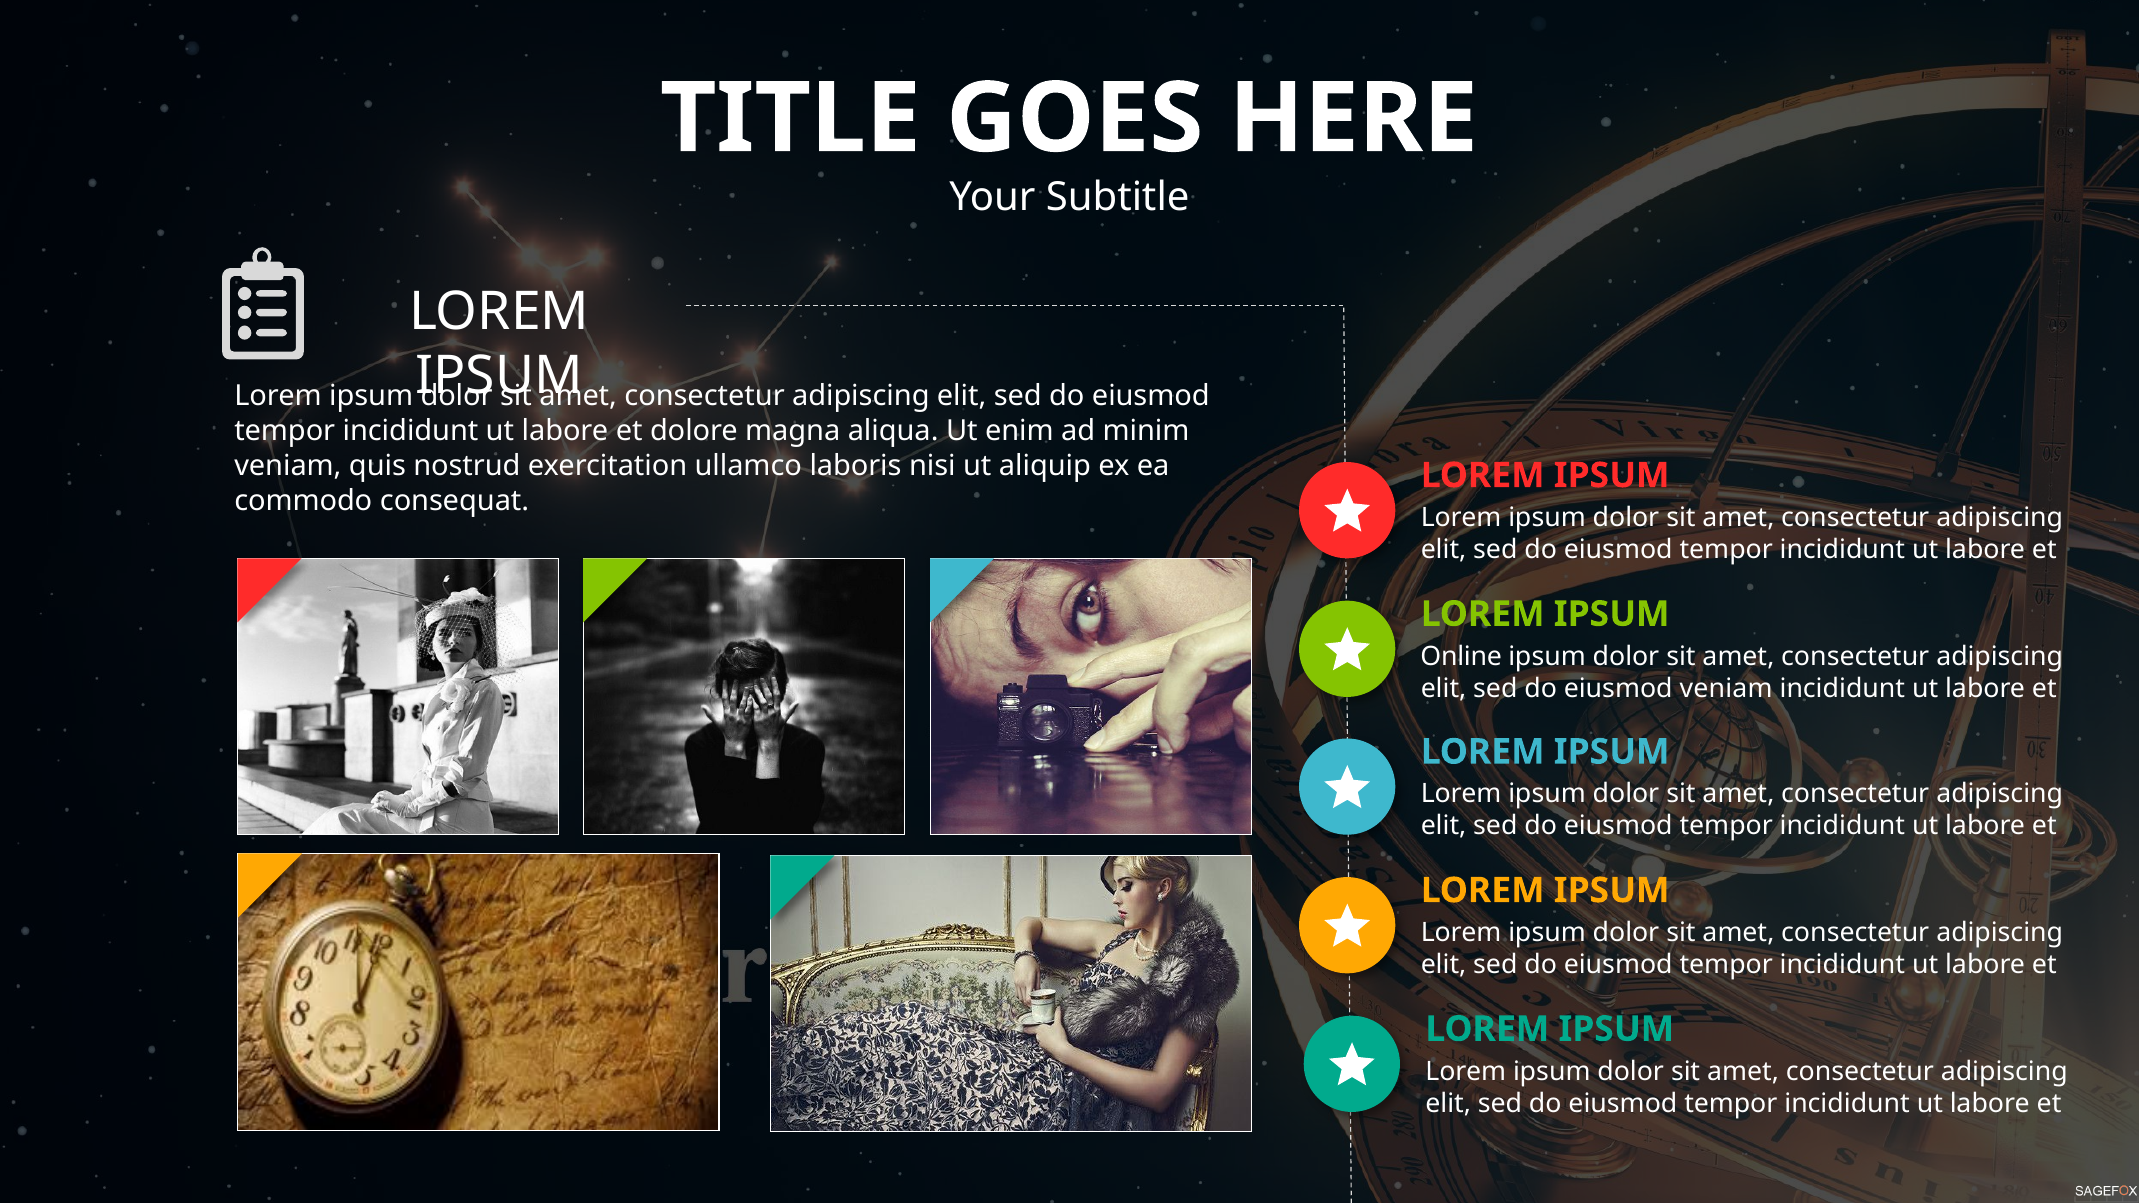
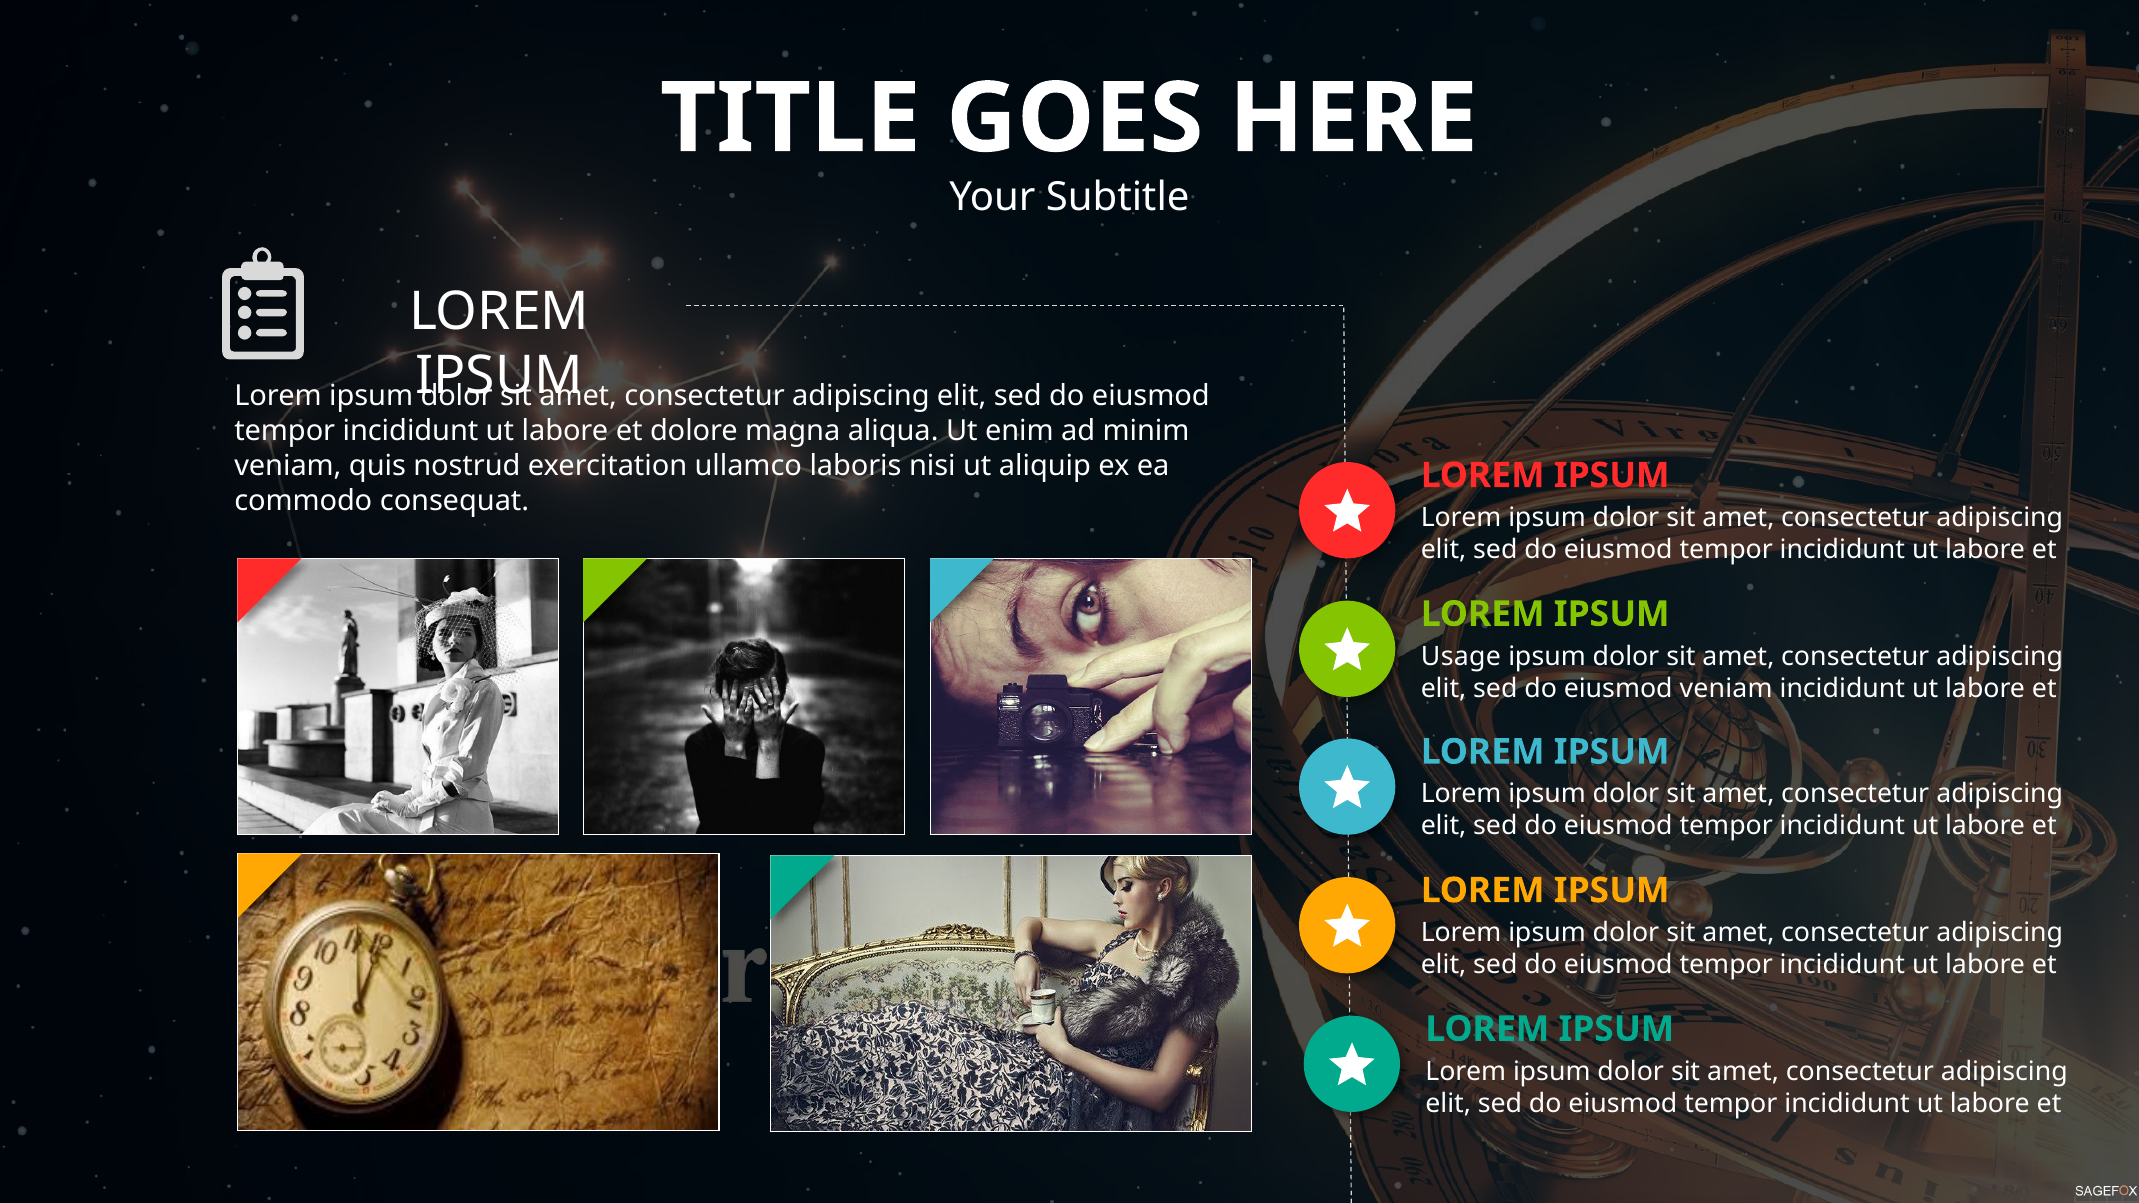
Online: Online -> Usage (1461, 656)
